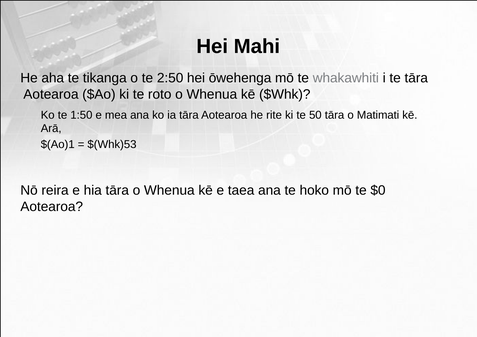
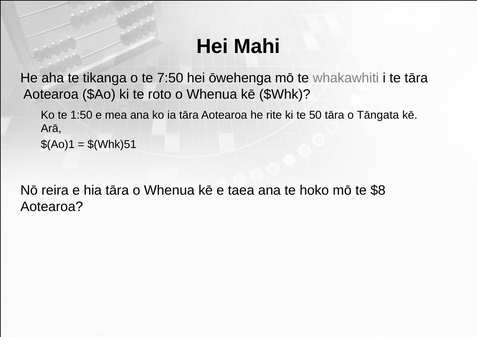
2:50: 2:50 -> 7:50 (170, 78)
Matimati: Matimati -> Tāngata (378, 115)
$(Whk)53: $(Whk)53 -> $(Whk)51 (112, 145)
$0: $0 -> $8 (378, 191)
